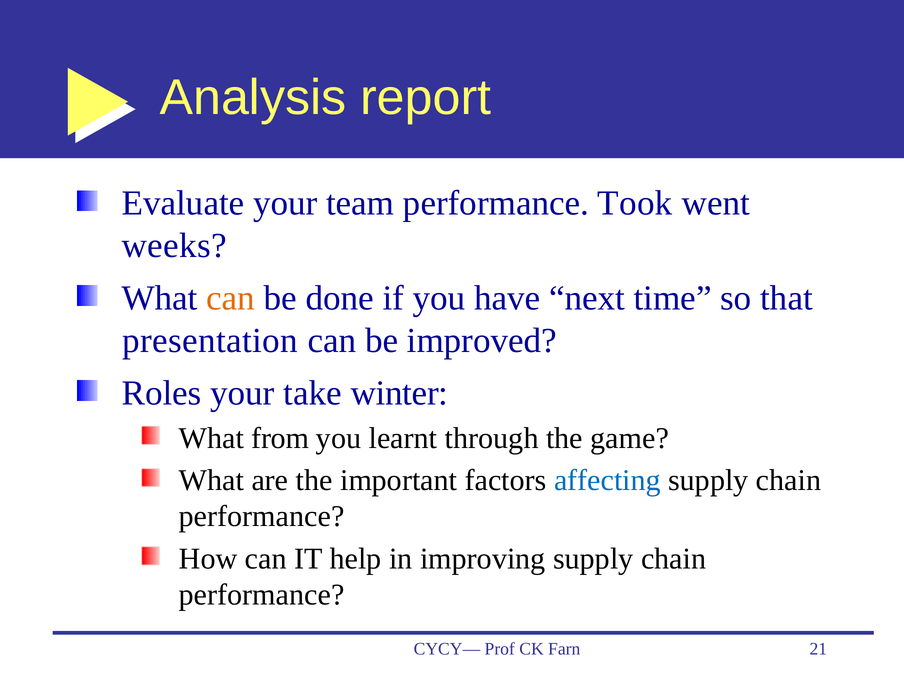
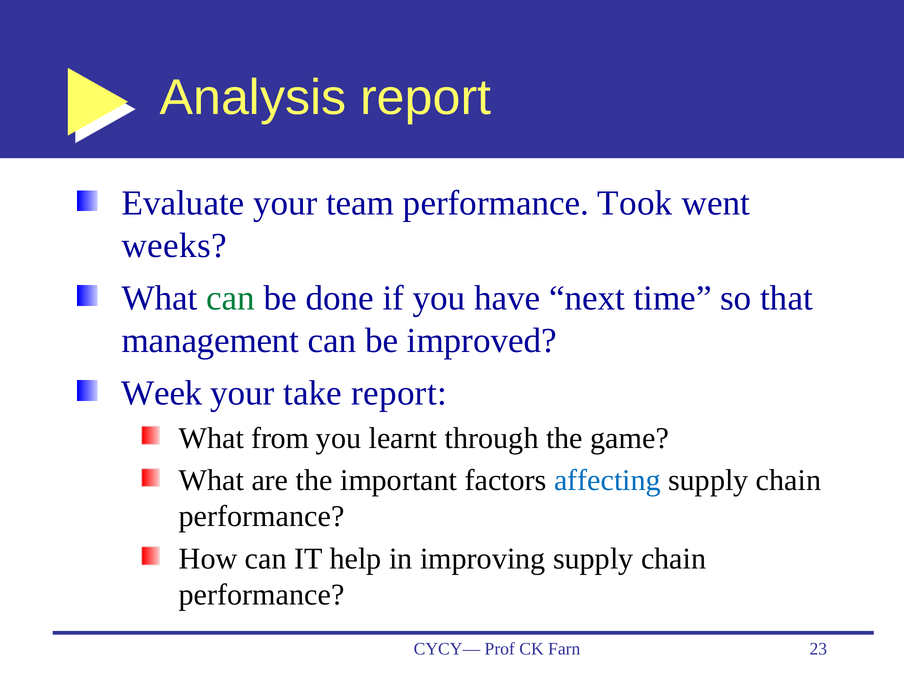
can colour: orange -> green (231, 298)
presentation: presentation -> management (210, 340)
Roles: Roles -> Week (162, 393)
take winter: winter -> report (399, 393)
21: 21 -> 23 (818, 649)
